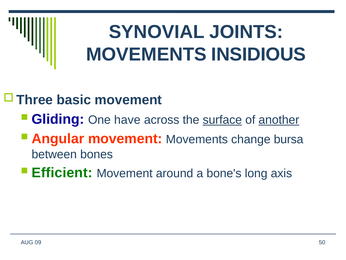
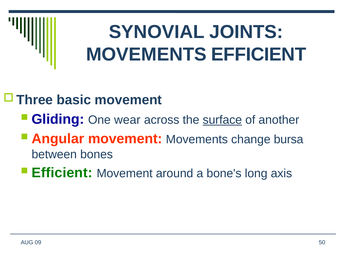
MOVEMENTS INSIDIOUS: INSIDIOUS -> EFFICIENT (259, 54)
have: have -> wear (127, 120)
another underline: present -> none (279, 120)
